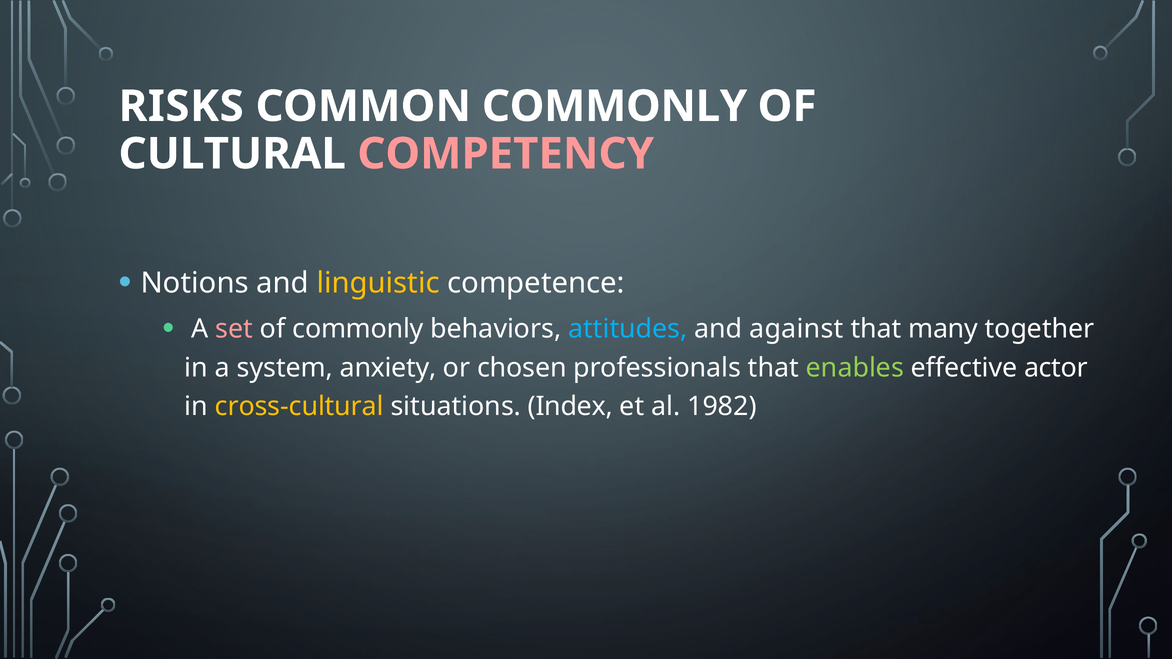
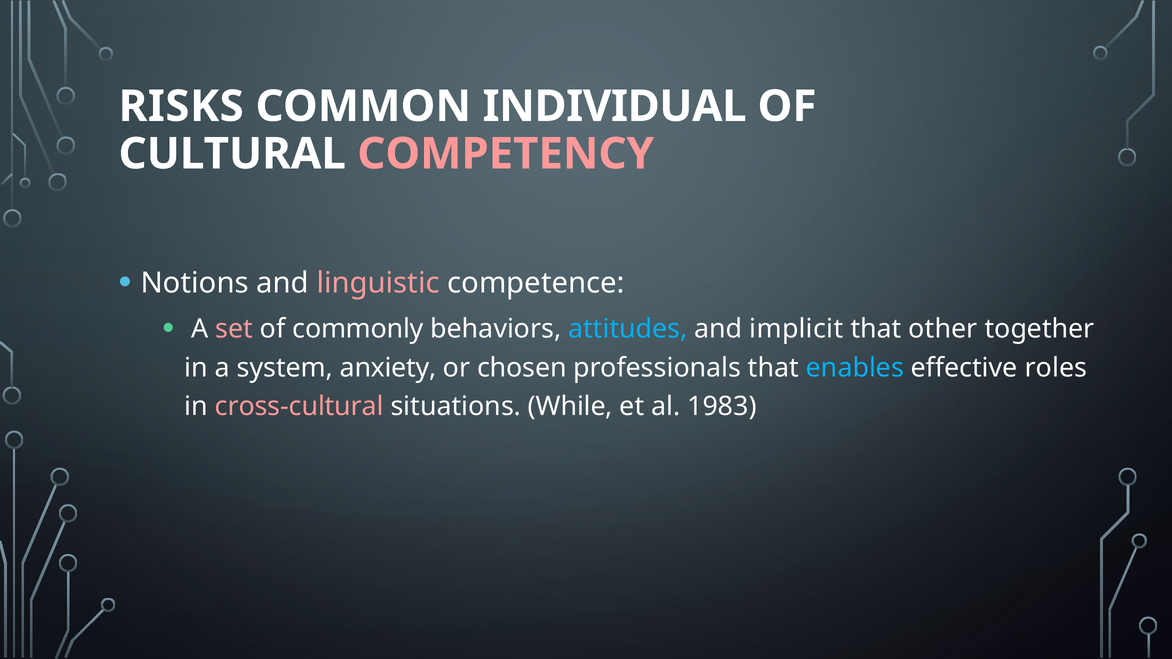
COMMON COMMONLY: COMMONLY -> INDIVIDUAL (615, 106)
linguistic colour: yellow -> pink (378, 283)
against: against -> implicit (796, 329)
many: many -> other (943, 329)
enables colour: light green -> light blue (855, 368)
actor: actor -> roles (1056, 368)
cross-cultural colour: yellow -> pink (299, 406)
Index: Index -> While (570, 406)
1982: 1982 -> 1983 (722, 406)
